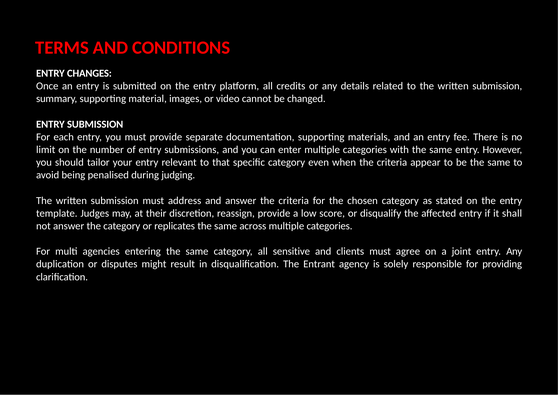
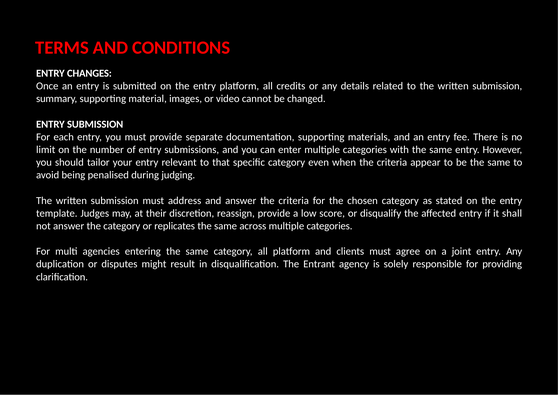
all sensitive: sensitive -> platform (291, 251)
